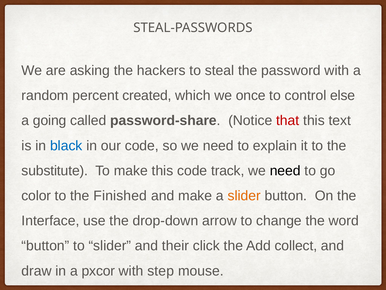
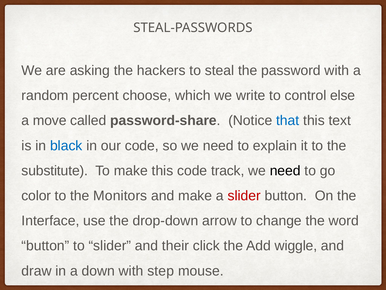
created: created -> choose (147, 95)
once: once -> write (251, 95)
going: going -> move (50, 120)
that colour: red -> blue (288, 120)
Finished: Finished -> Monitors (120, 195)
slider colour: orange -> red (244, 195)
collect: collect -> wiggle (296, 245)
pxcor: pxcor -> down (98, 270)
